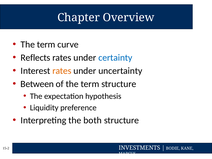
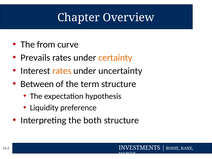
term: term -> from (46, 44)
Reflects: Reflects -> Prevails (35, 58)
certainty colour: blue -> orange (115, 58)
